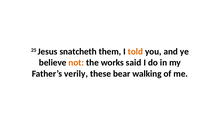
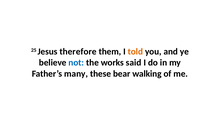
snatcheth: snatcheth -> therefore (78, 52)
not colour: orange -> blue (76, 63)
verily: verily -> many (76, 74)
